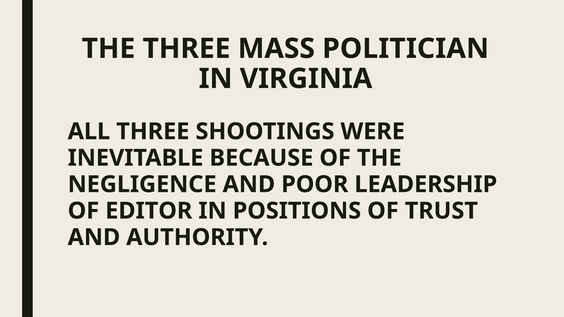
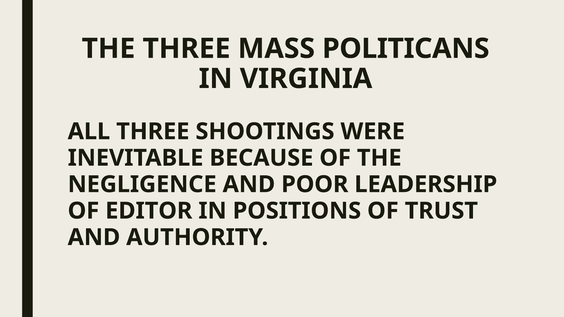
POLITICIAN: POLITICIAN -> POLITICANS (406, 49)
